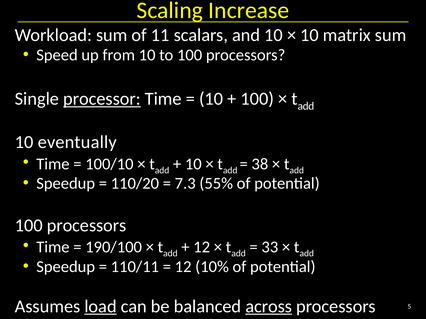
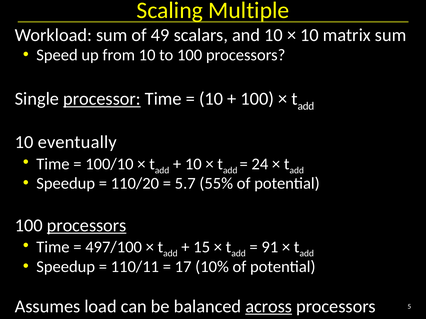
Increase: Increase -> Multiple (249, 11)
11: 11 -> 49 (160, 35)
38: 38 -> 24 (260, 164)
7.3: 7.3 -> 5.7 (185, 184)
processors underline: none -> present (87, 226)
190/100: 190/100 -> 497/100 (114, 248)
12: 12 -> 15 (202, 248)
33: 33 -> 91 (270, 248)
12: 12 -> 17 (183, 267)
load underline: present -> none (101, 307)
